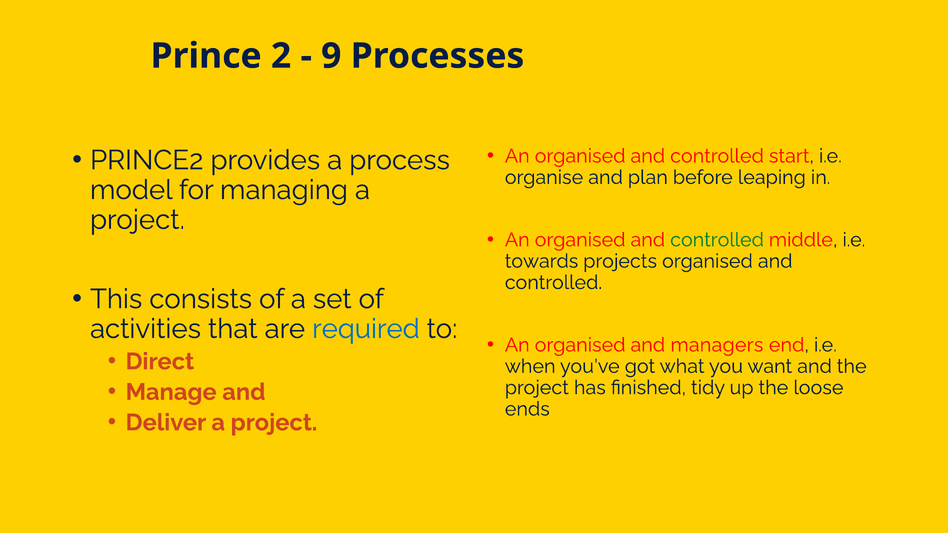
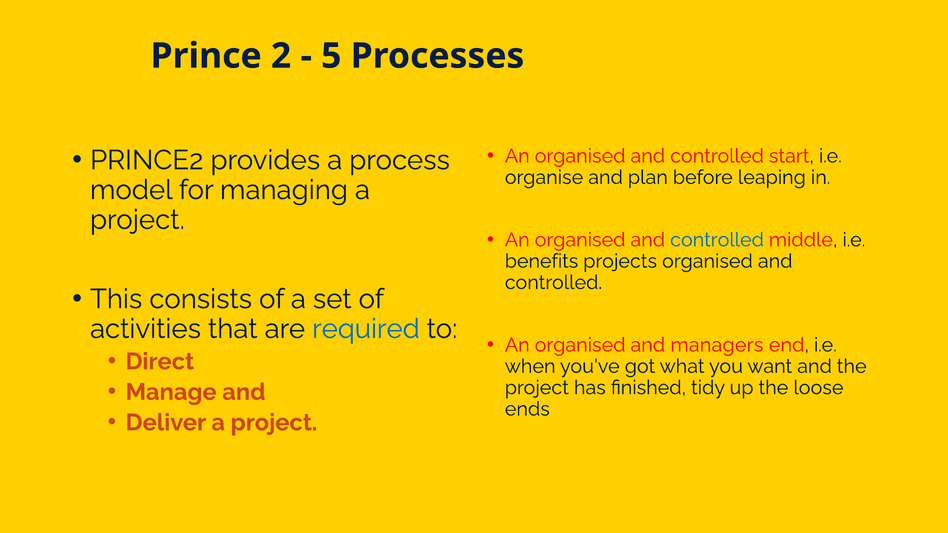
9: 9 -> 5 (331, 56)
controlled colour: green -> blue (717, 240)
towards: towards -> benefits (542, 261)
